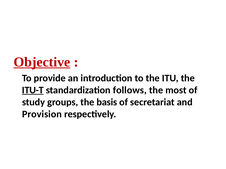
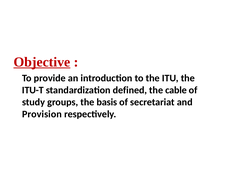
ITU-T underline: present -> none (33, 90)
follows: follows -> defined (130, 90)
most: most -> cable (176, 90)
